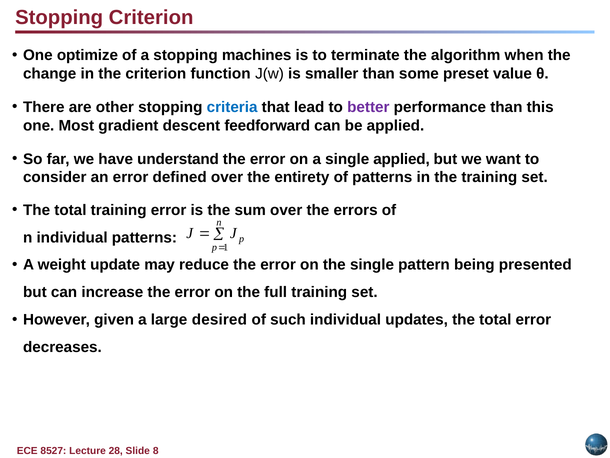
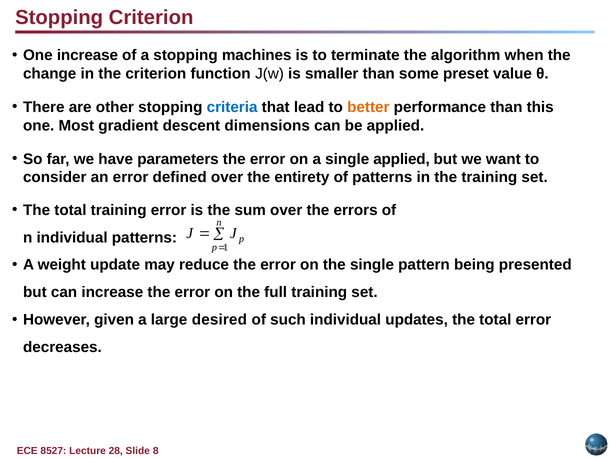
One optimize: optimize -> increase (87, 55)
better colour: purple -> orange (368, 107)
feedforward: feedforward -> dimensions (267, 125)
understand: understand -> parameters (178, 159)
